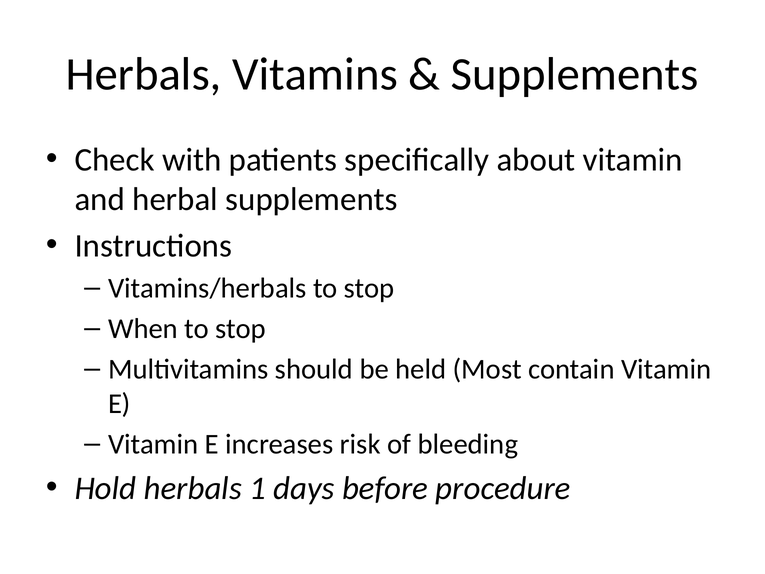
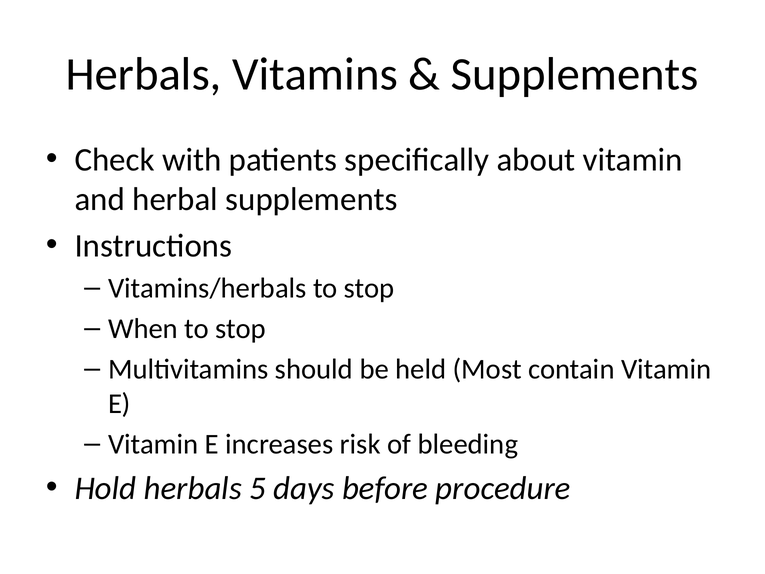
1: 1 -> 5 (258, 488)
